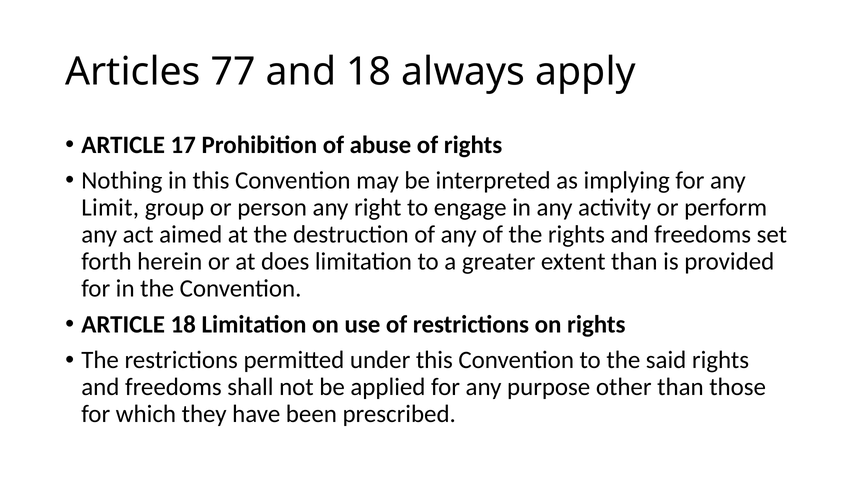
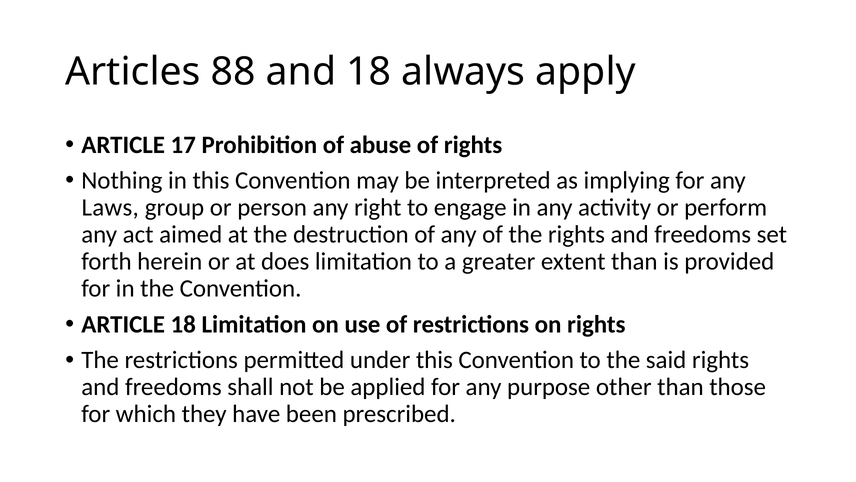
77: 77 -> 88 (233, 72)
Limit: Limit -> Laws (110, 207)
